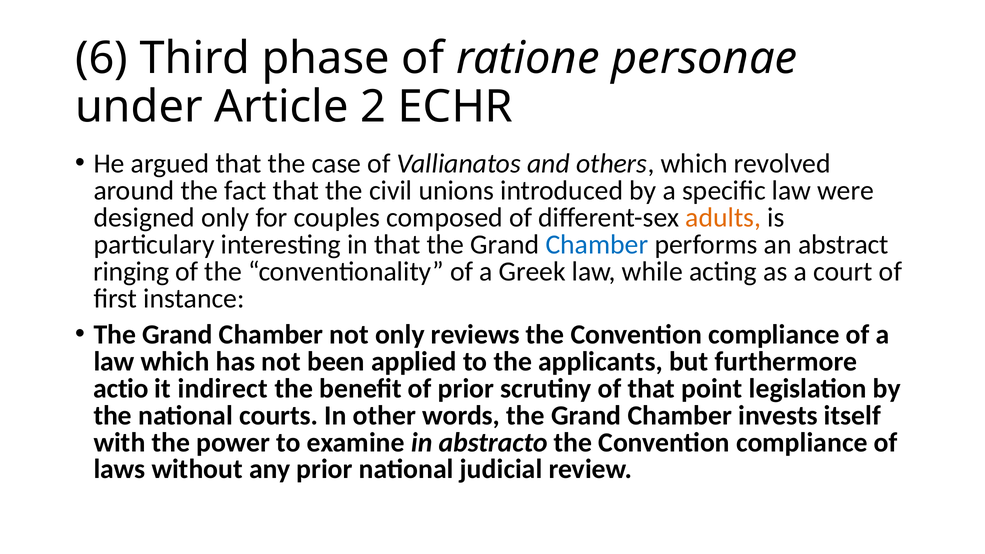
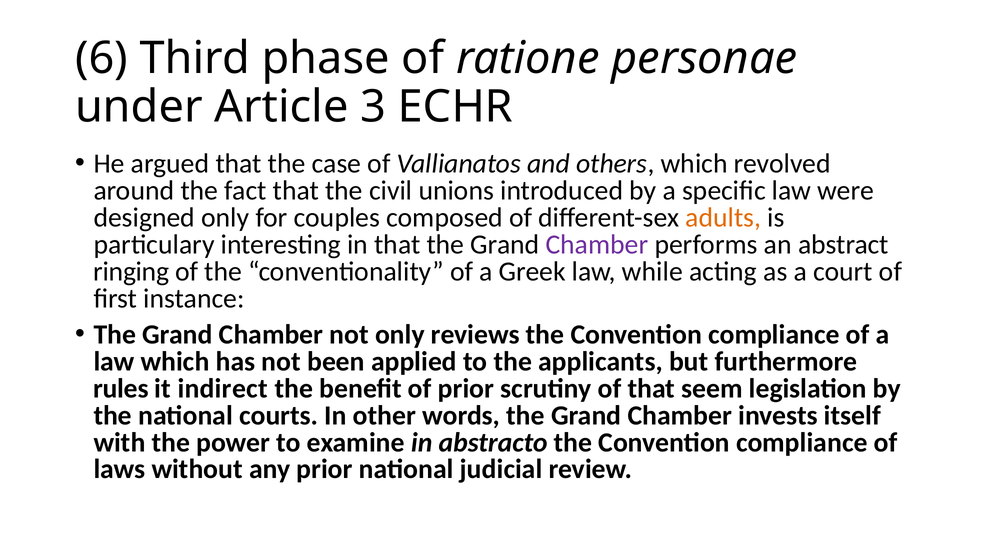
2: 2 -> 3 (373, 107)
Chamber colour: blue -> purple (597, 244)
actio: actio -> rules (121, 388)
point: point -> seem (712, 388)
